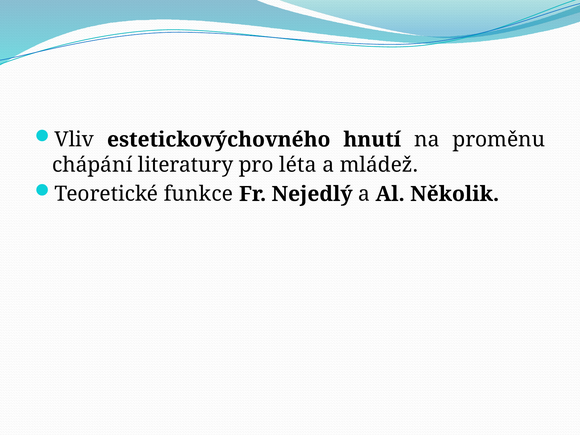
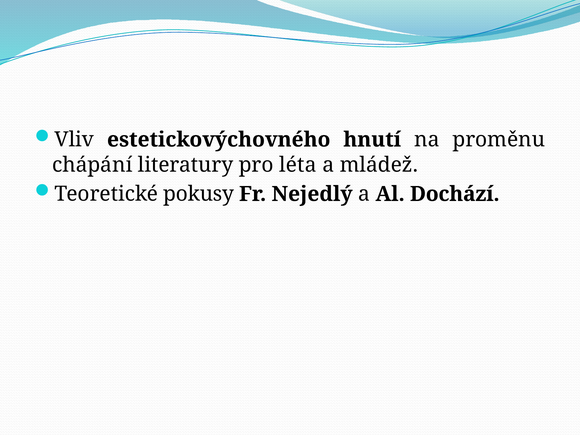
funkce: funkce -> pokusy (199, 194)
Několik: Několik -> Dochází (455, 194)
